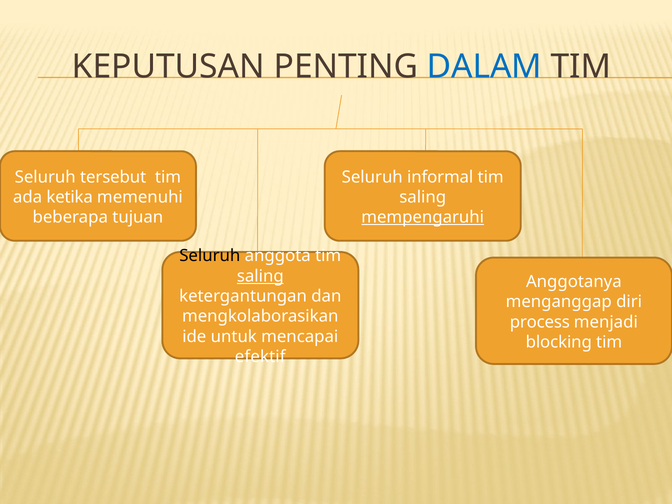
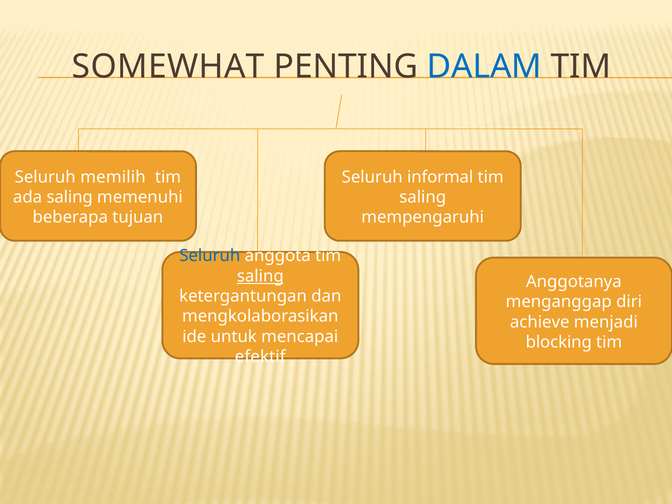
KEPUTUSAN: KEPUTUSAN -> SOMEWHAT (168, 67)
tersebut: tersebut -> memilih (113, 177)
ada ketika: ketika -> saling (70, 197)
mempengaruhi underline: present -> none (423, 217)
Seluruh colour: black -> blue (210, 256)
process: process -> achieve (540, 322)
